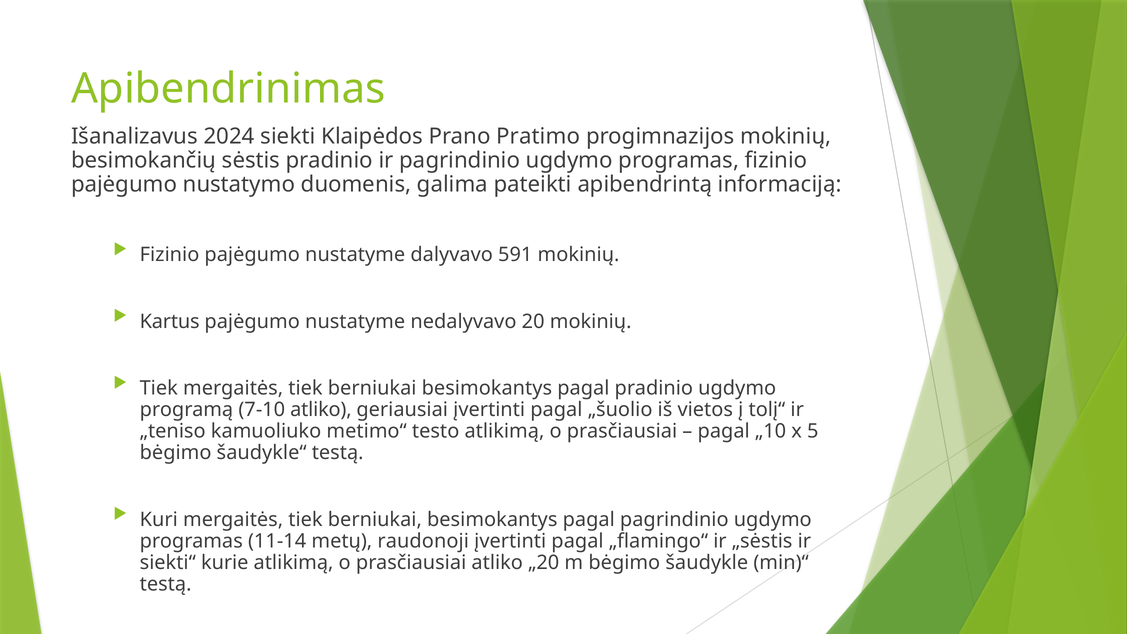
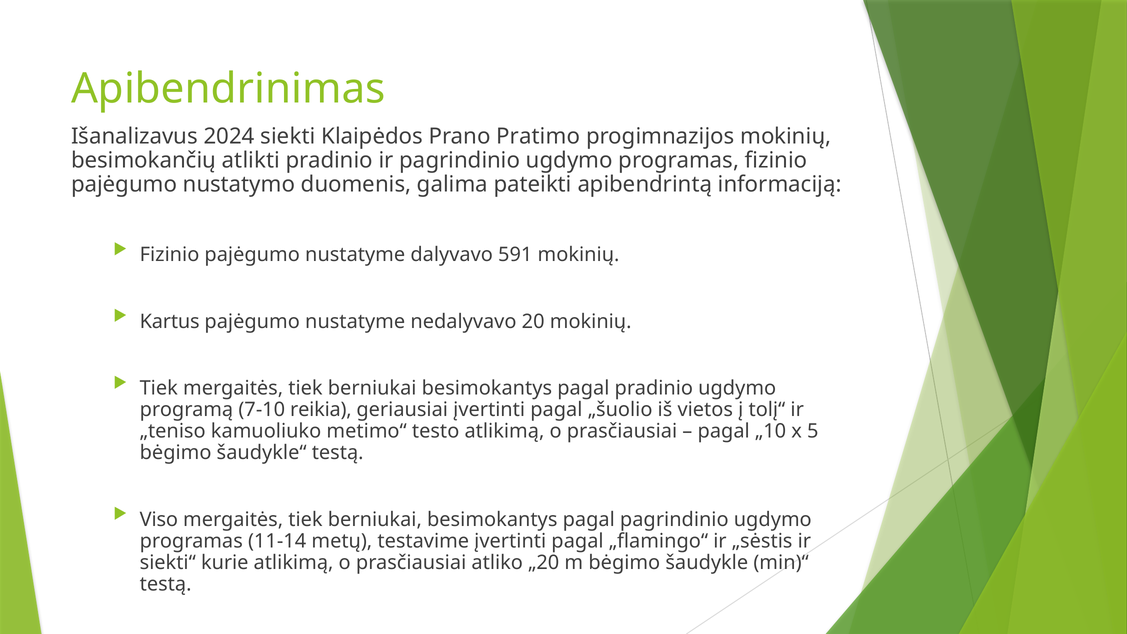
sėstis: sėstis -> atlikti (251, 160)
7-10 atliko: atliko -> reikia (321, 410)
Kuri: Kuri -> Viso (159, 519)
raudonoji: raudonoji -> testavime (423, 541)
